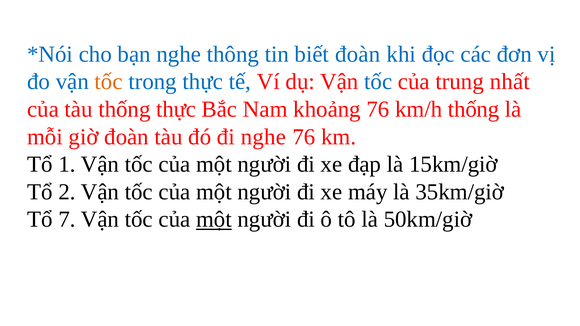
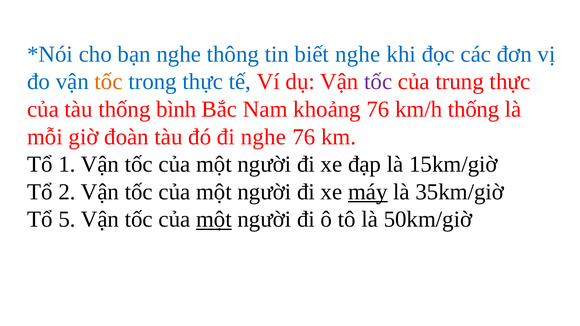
biết đoàn: đoàn -> nghe (358, 54)
tốc colour: blue -> purple (378, 82)
trung nhất: nhất -> thực (510, 82)
thống thực: thực -> bình (176, 109)
máy underline: none -> present (368, 192)
7: 7 -> 5 (67, 220)
